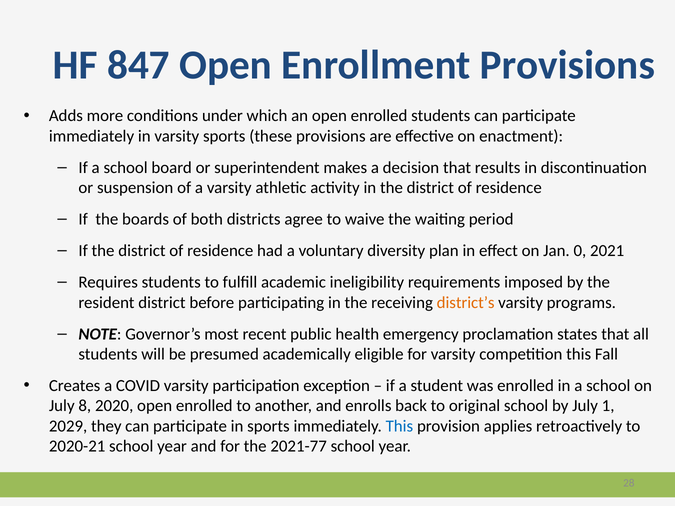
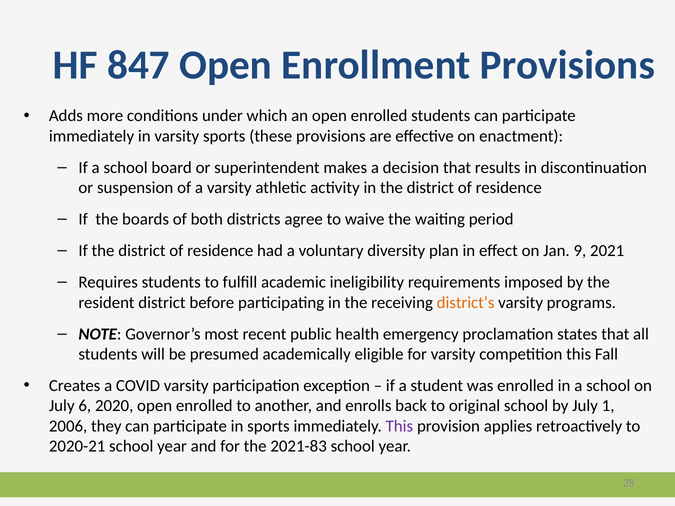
0: 0 -> 9 (580, 251)
8: 8 -> 6 (85, 406)
2029: 2029 -> 2006 (68, 426)
This colour: blue -> purple (399, 426)
2021-77: 2021-77 -> 2021-83 (299, 447)
